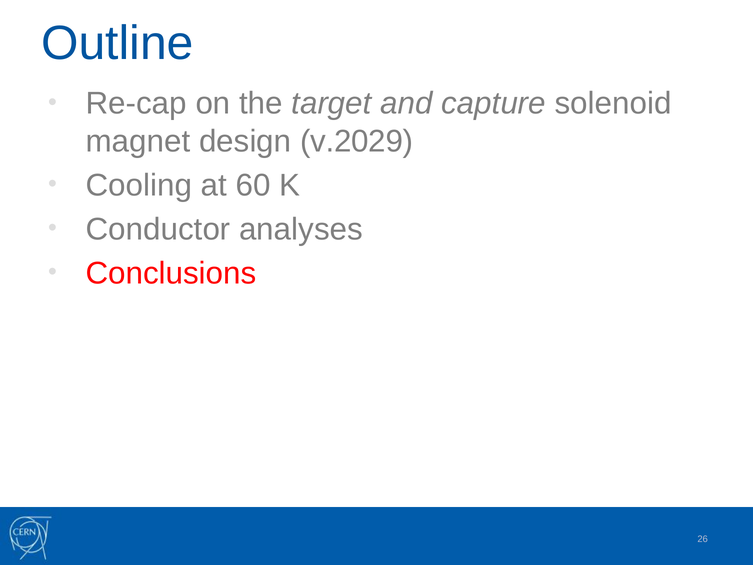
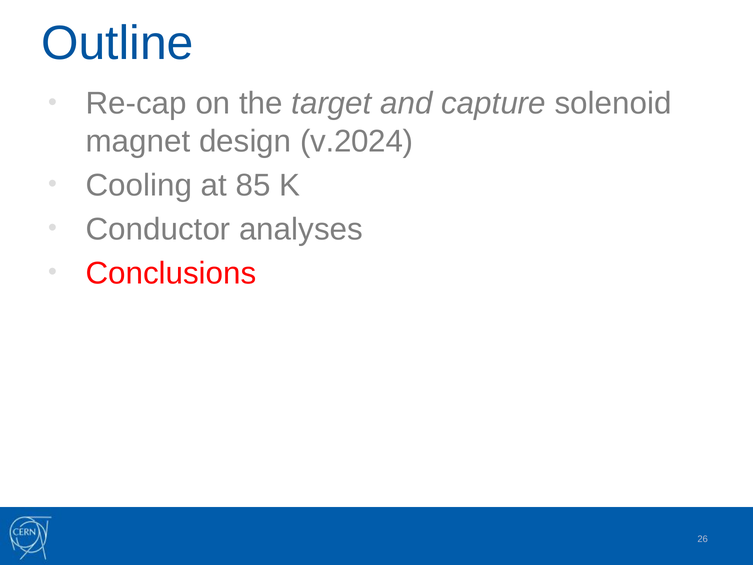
v.2029: v.2029 -> v.2024 (357, 141)
60: 60 -> 85 (253, 185)
